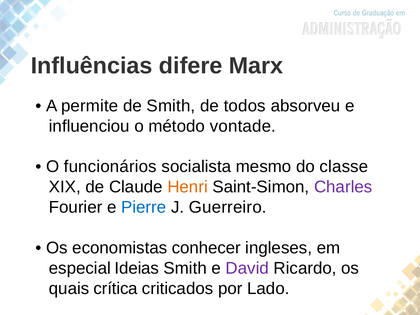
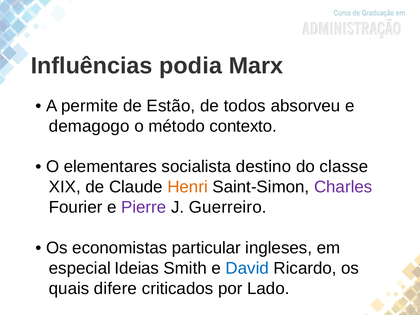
difere: difere -> podia (191, 66)
de Smith: Smith -> Estão (171, 106)
influenciou: influenciou -> demagogo (89, 126)
vontade: vontade -> contexto (243, 126)
funcionários: funcionários -> elementares (110, 167)
mesmo: mesmo -> destino (264, 167)
Pierre colour: blue -> purple (144, 207)
conhecer: conhecer -> particular (206, 248)
David colour: purple -> blue (247, 268)
crítica: crítica -> difere (115, 289)
